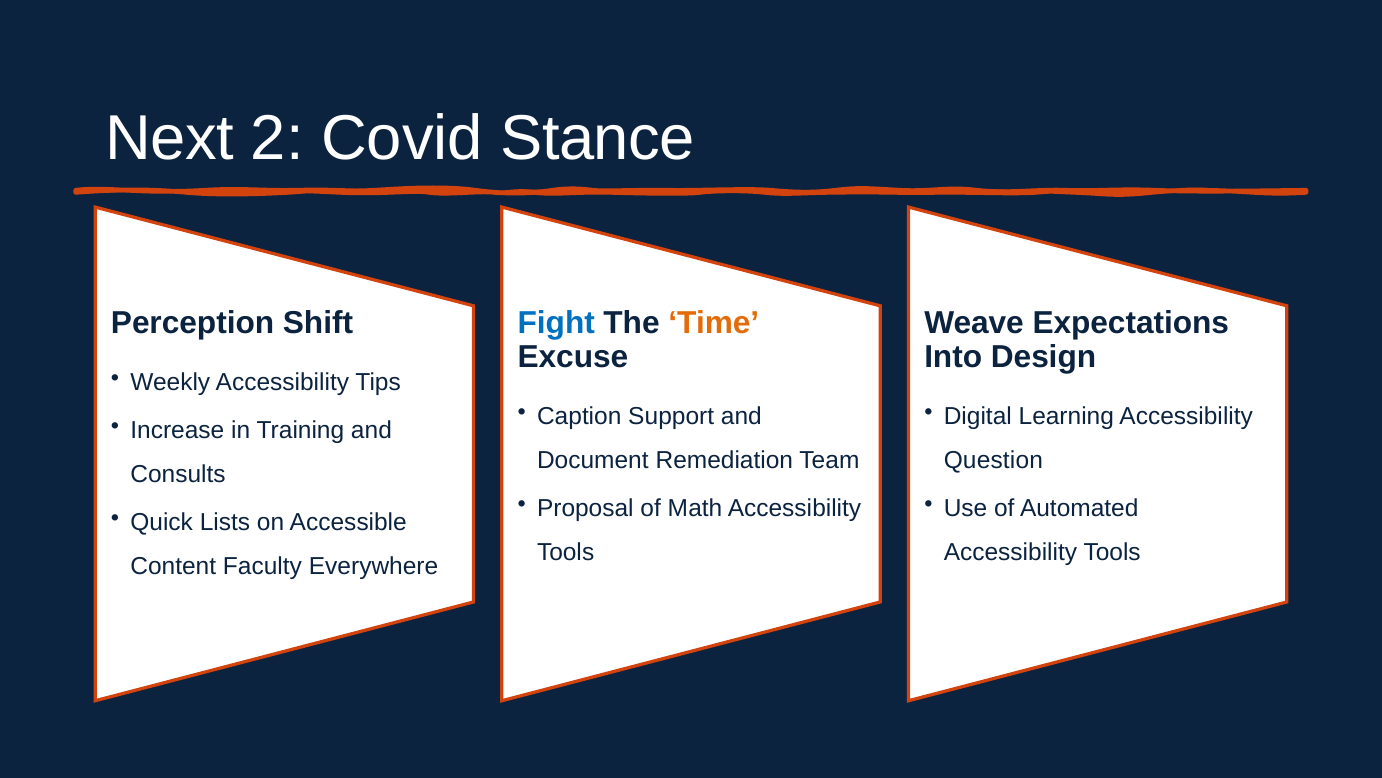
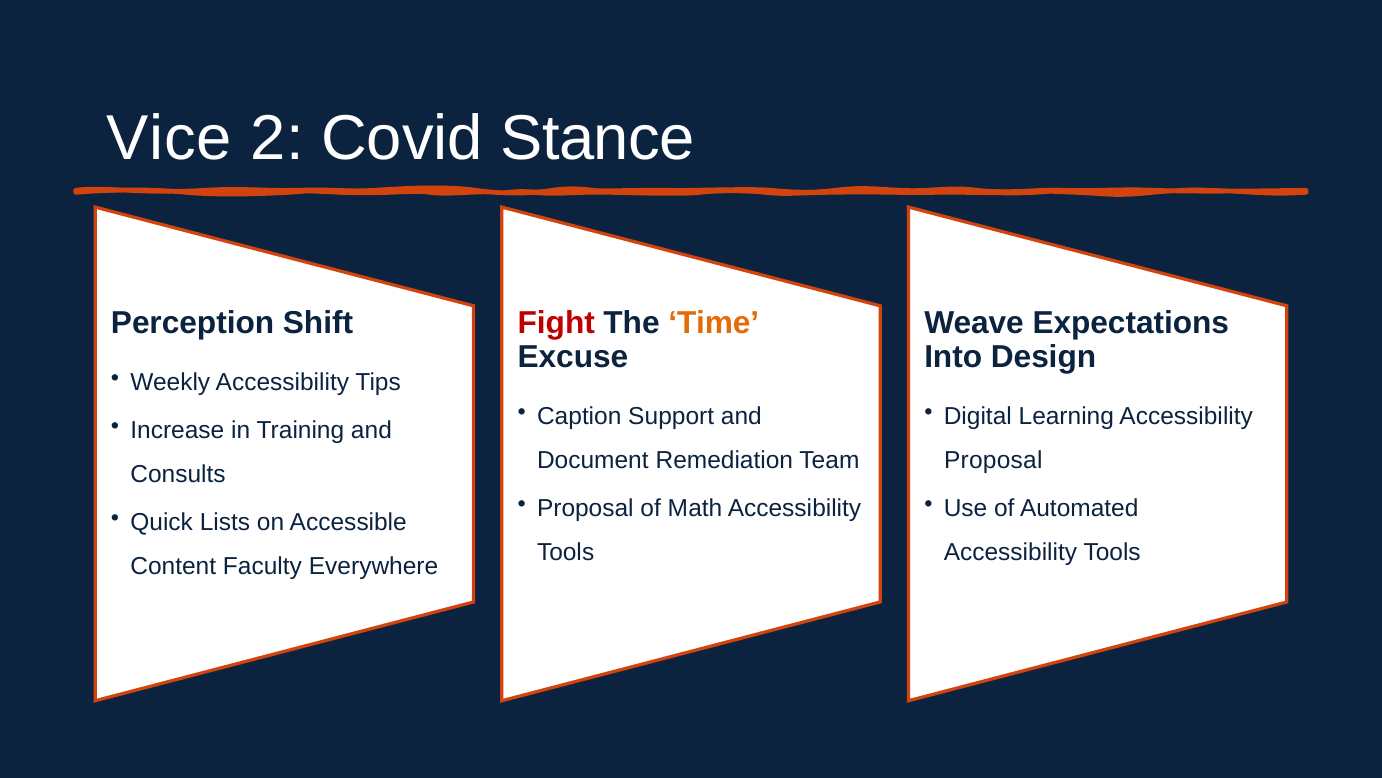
Next: Next -> Vice (169, 139)
Fight colour: blue -> red (556, 322)
Question: Question -> Proposal (993, 460)
